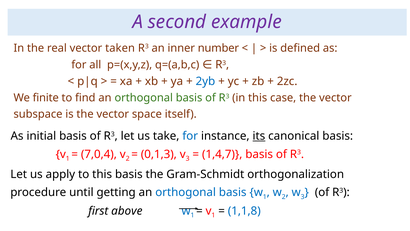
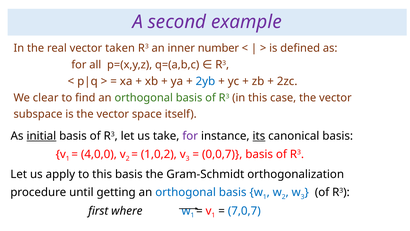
finite: finite -> clear (46, 98)
initial underline: none -> present (41, 136)
for colour: blue -> purple (190, 136)
7,0,4: 7,0,4 -> 4,0,0 (99, 154)
0,1,3: 0,1,3 -> 1,0,2 (159, 154)
1,4,7: 1,4,7 -> 0,0,7 (222, 154)
above: above -> where (127, 211)
1,1,8: 1,1,8 -> 7,0,7 (244, 211)
